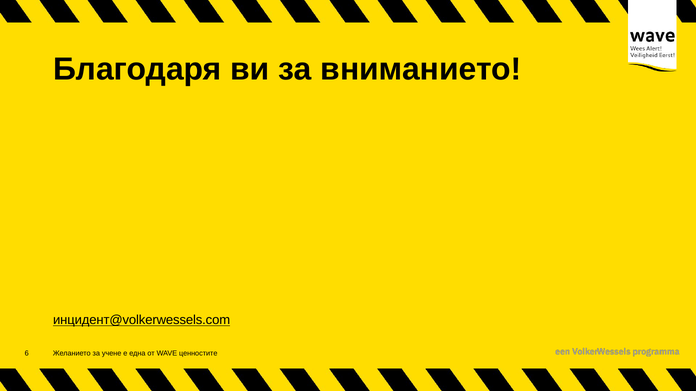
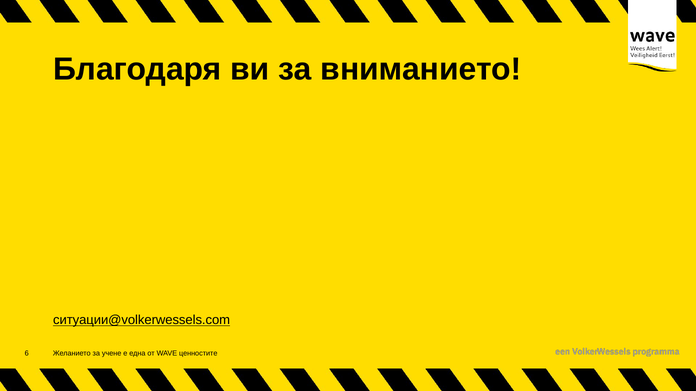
инцидент@volkerwessels.com: инцидент@volkerwessels.com -> ситуации@volkerwessels.com (142, 321)
